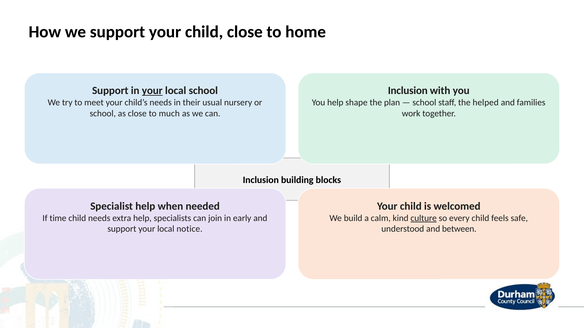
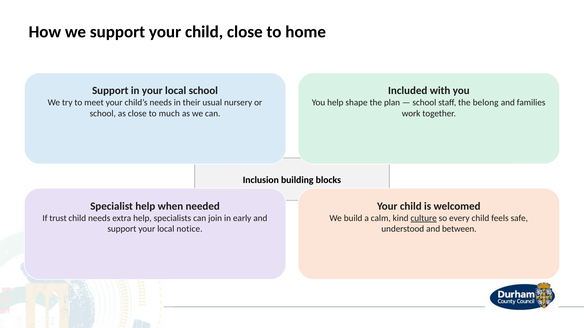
your underline: present -> none (152, 91)
Inclusion: Inclusion -> Included (408, 91)
helped: helped -> belong (486, 103)
time: time -> trust (58, 218)
